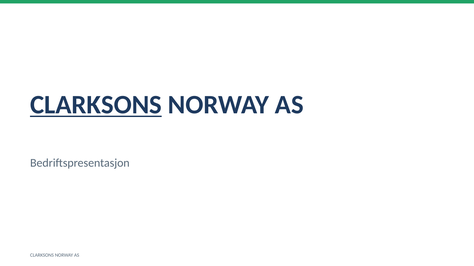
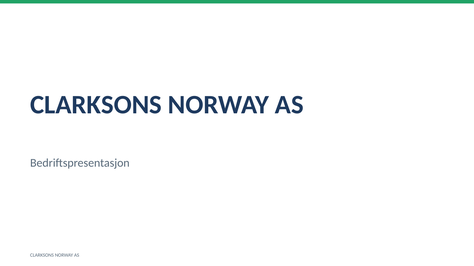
CLARKSONS underline: present -> none (96, 105)
